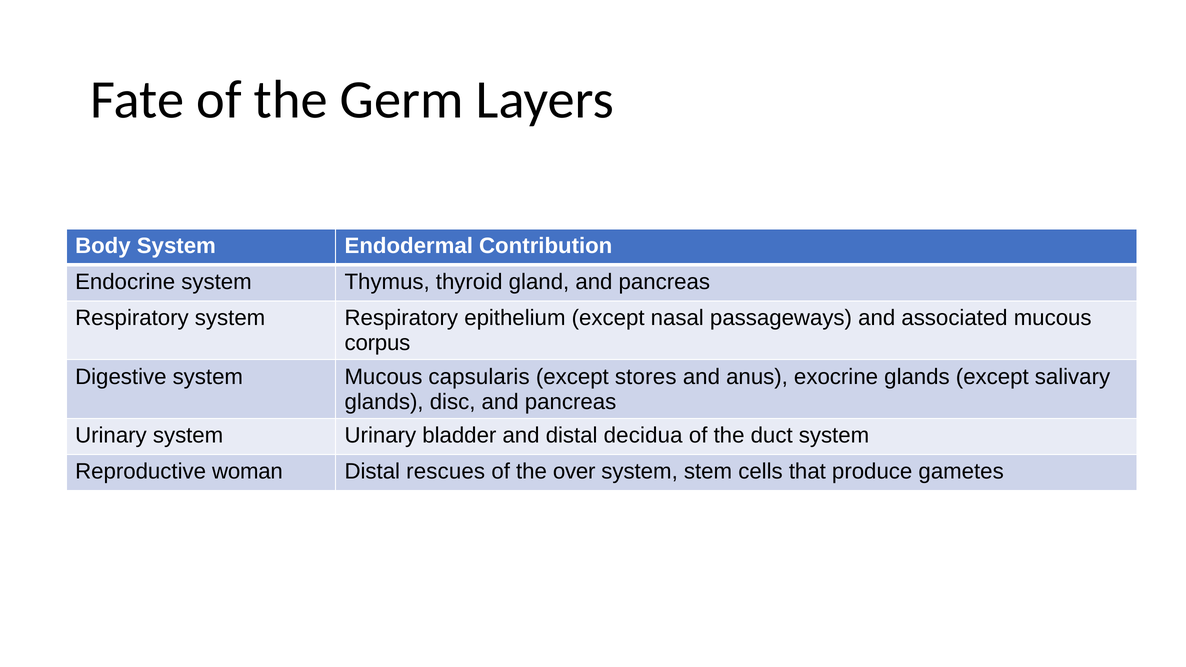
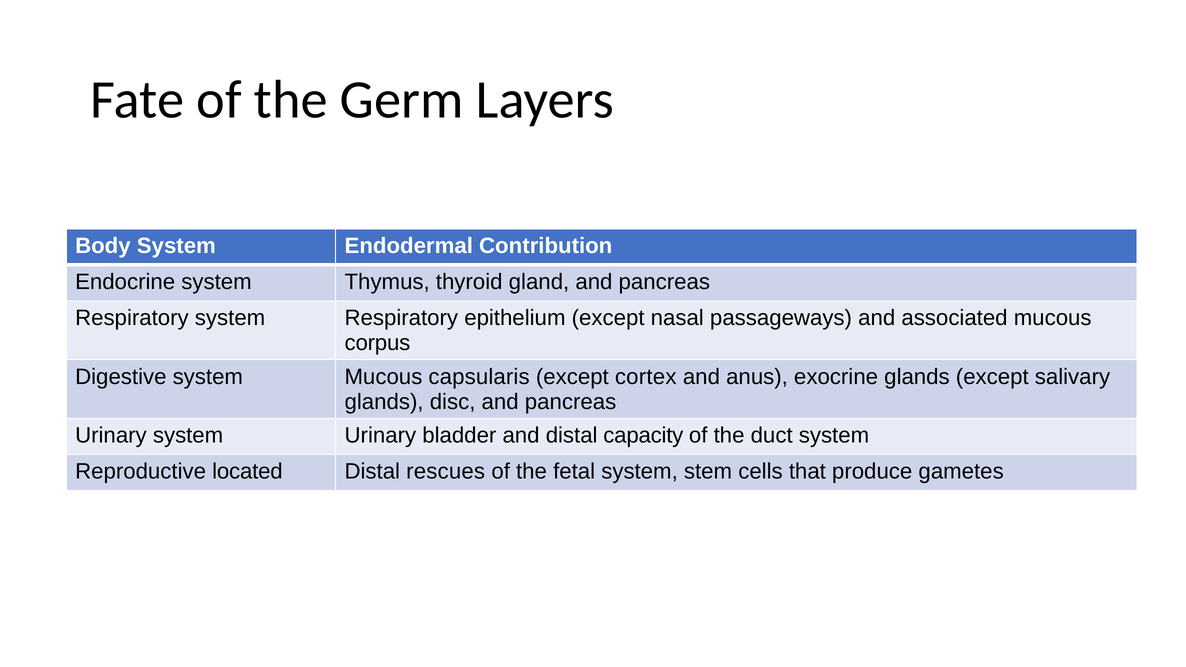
stores: stores -> cortex (646, 377)
decidua: decidua -> capacity (643, 436)
woman: woman -> located (247, 472)
over: over -> fetal (574, 472)
